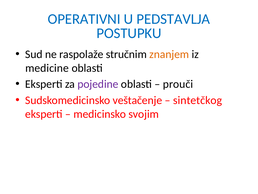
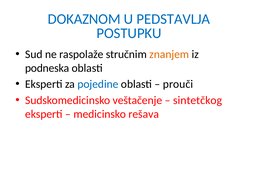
OPERATIVNI: OPERATIVNI -> DOKAZNOM (84, 19)
medicine: medicine -> podneska (47, 68)
pojedine colour: purple -> blue (98, 84)
svojim: svojim -> rešava (144, 114)
